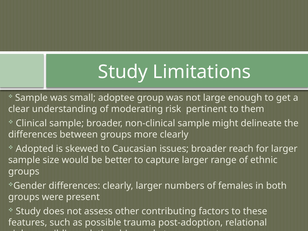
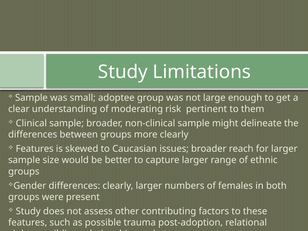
Adopted: Adopted -> Features (35, 149)
